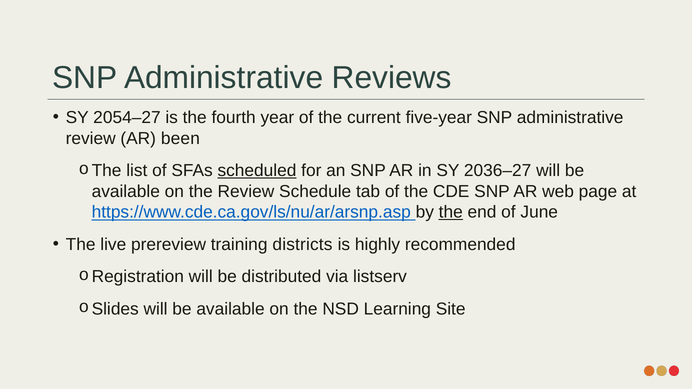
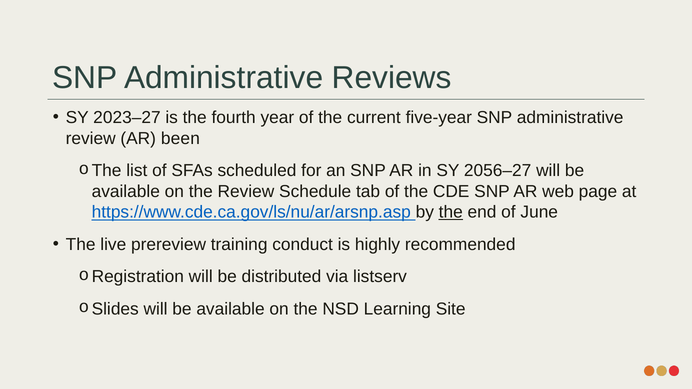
2054–27: 2054–27 -> 2023–27 (127, 118)
scheduled underline: present -> none (257, 171)
2036–27: 2036–27 -> 2056–27 (498, 171)
districts: districts -> conduct (303, 245)
